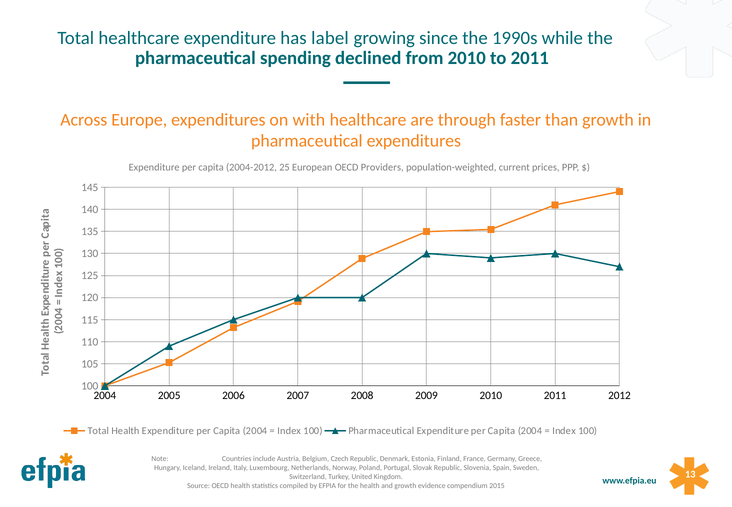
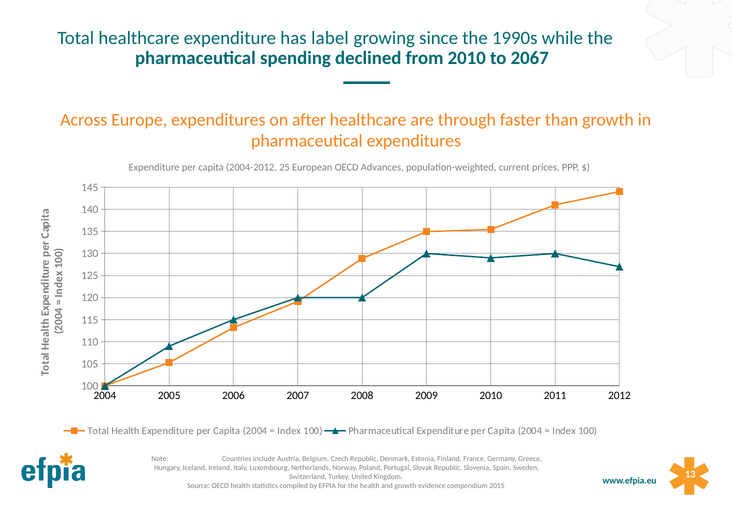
to 2011: 2011 -> 2067 (530, 58)
with: with -> after (309, 120)
Providers: Providers -> Advances (382, 168)
